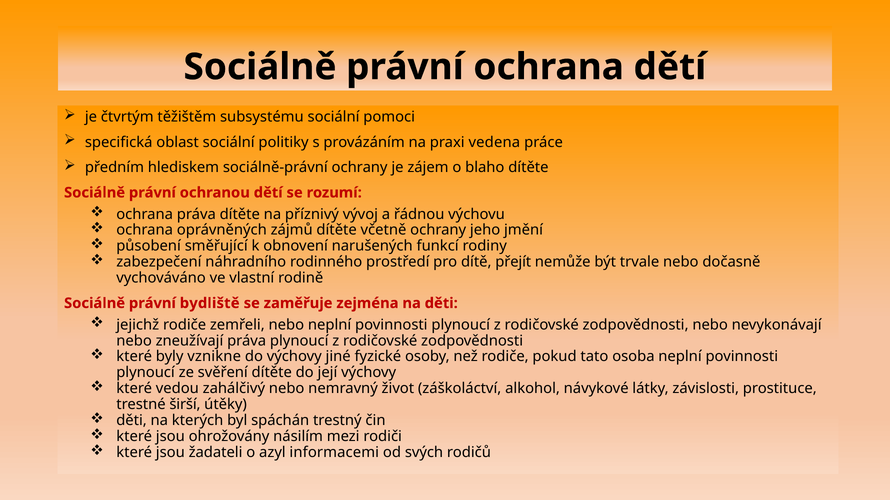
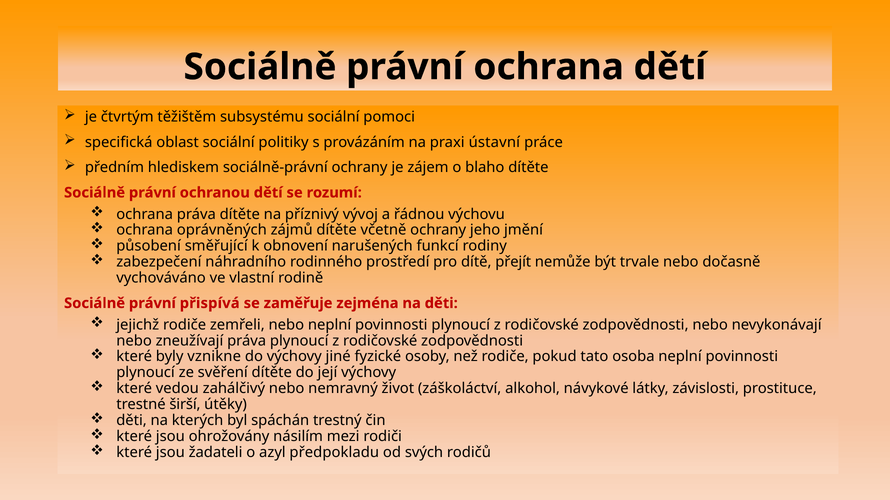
vedena: vedena -> ústavní (494, 142)
bydliště: bydliště -> přispívá (210, 304)
informacemi: informacemi -> předpokladu (334, 453)
